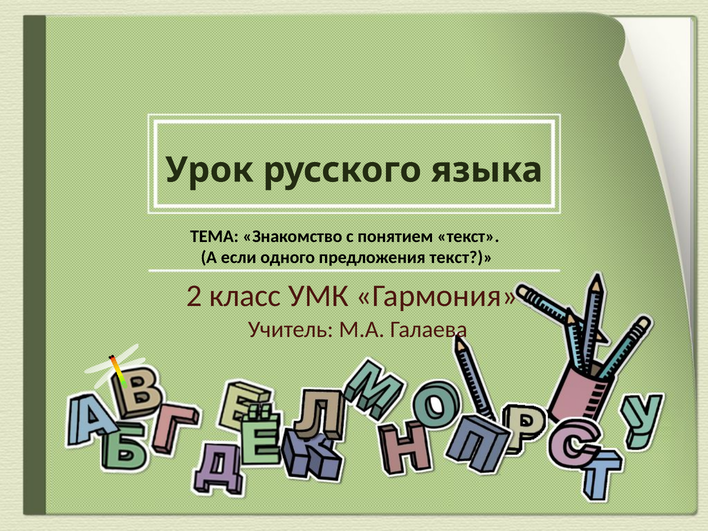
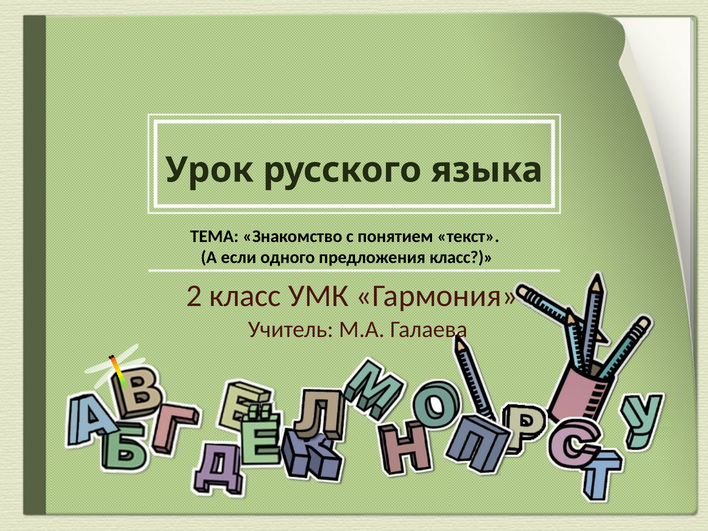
предложения текст: текст -> класс (461, 257)
